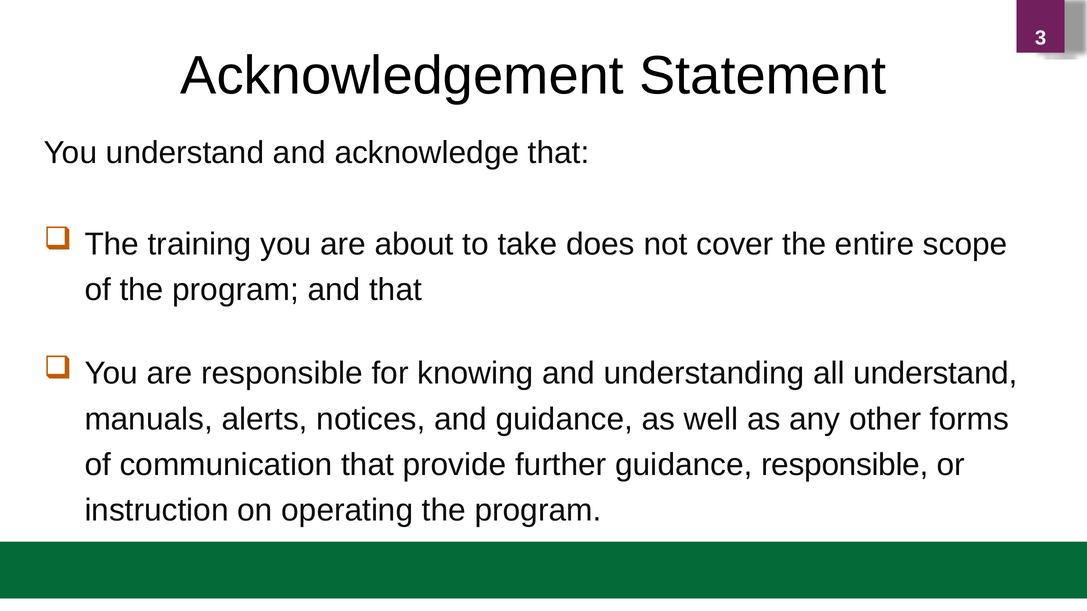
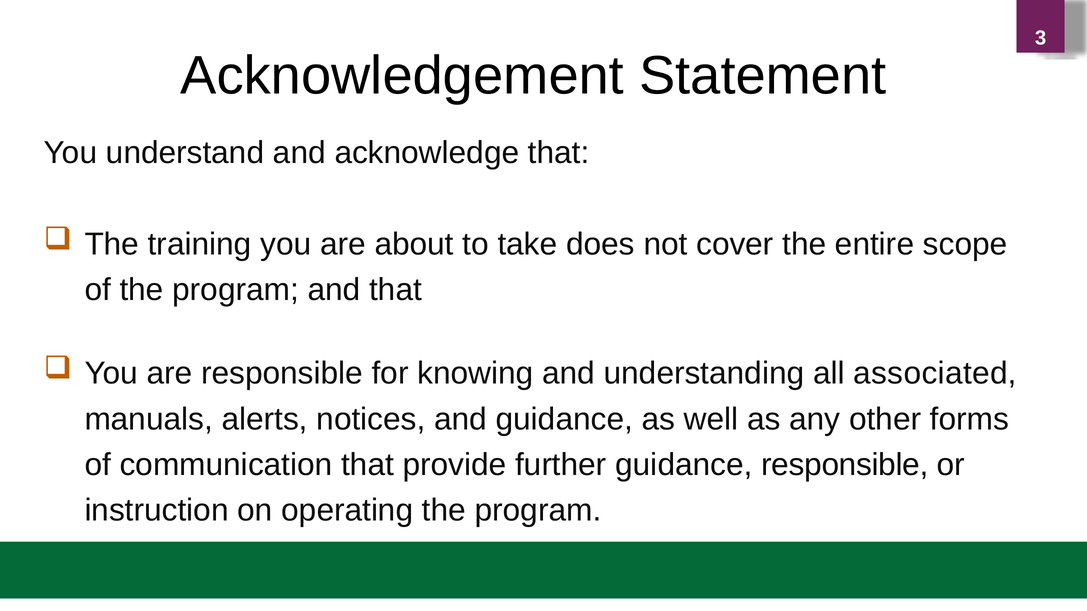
all understand: understand -> associated (935, 374)
